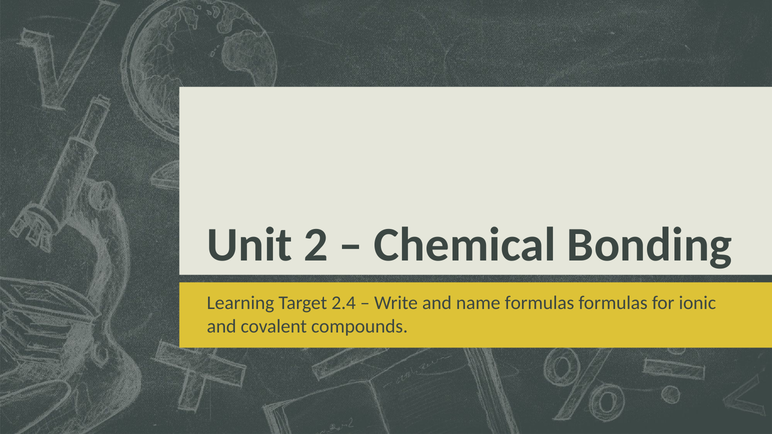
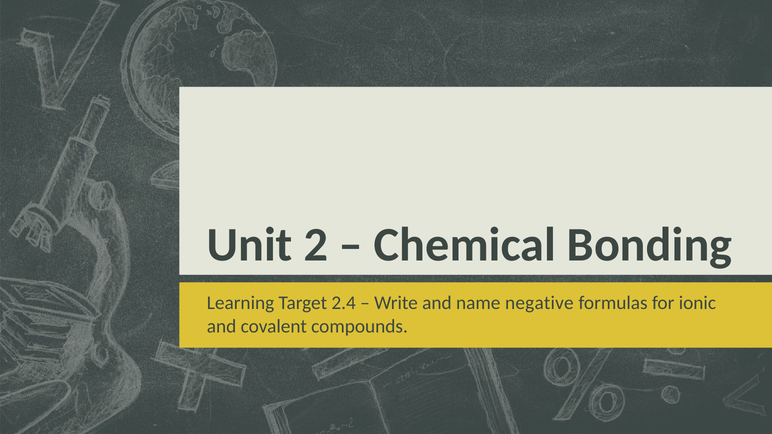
name formulas: formulas -> negative (539, 303)
